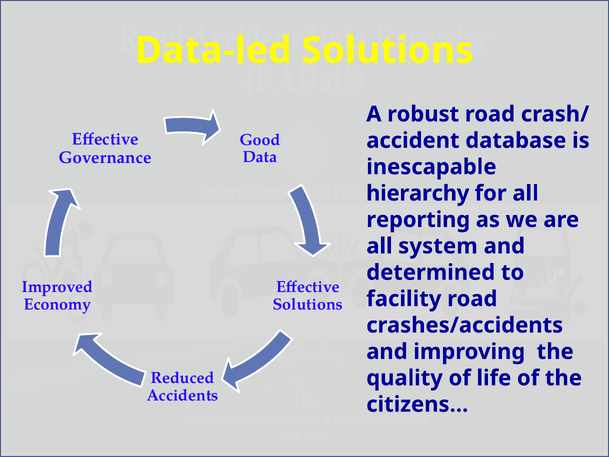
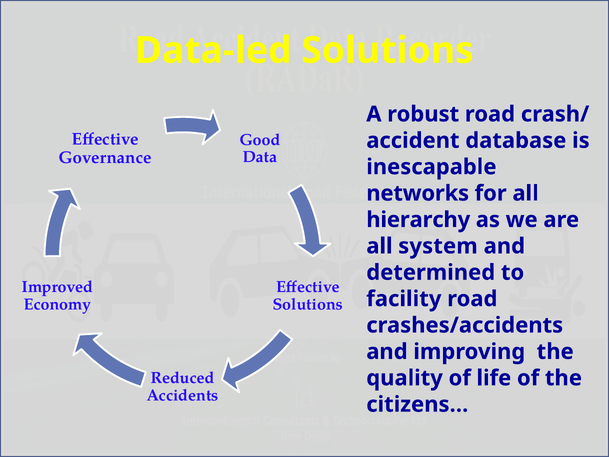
hierarchy: hierarchy -> networks (418, 193)
reporting: reporting -> hierarchy (418, 220)
